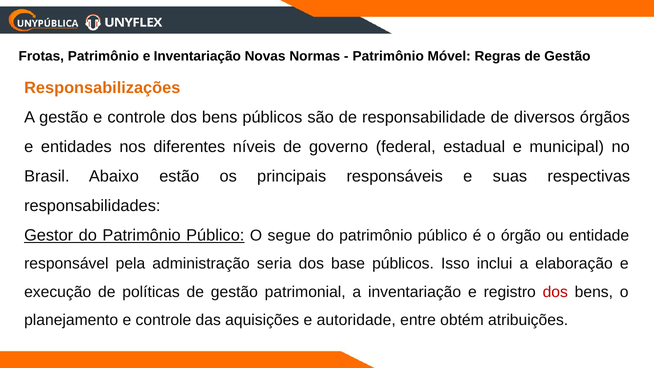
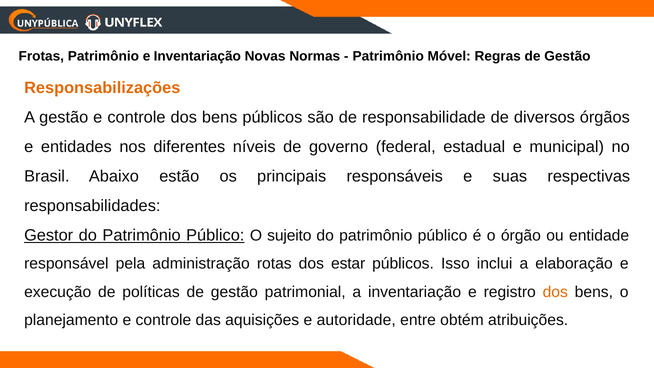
segue: segue -> sujeito (289, 235)
seria: seria -> rotas (274, 264)
base: base -> estar (348, 264)
dos colour: red -> orange (555, 292)
